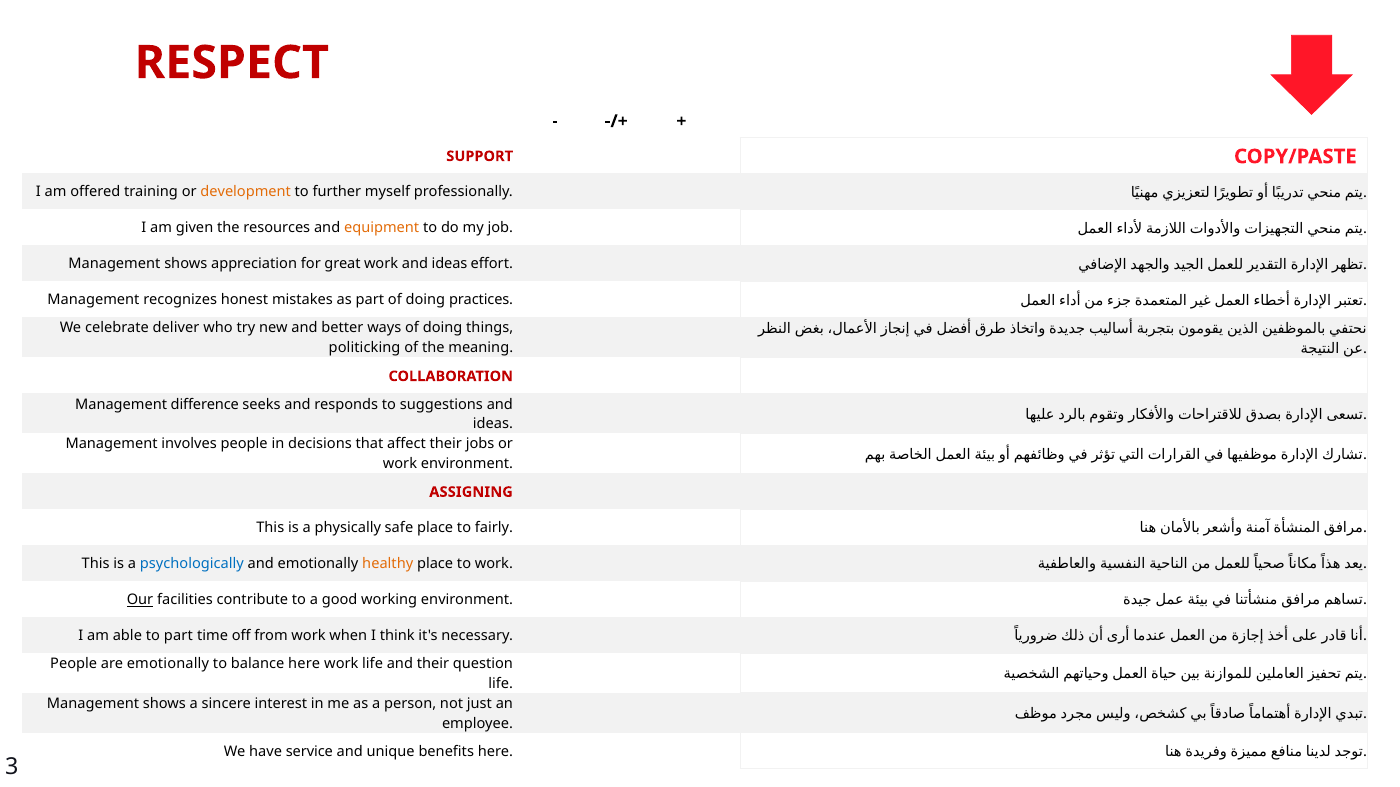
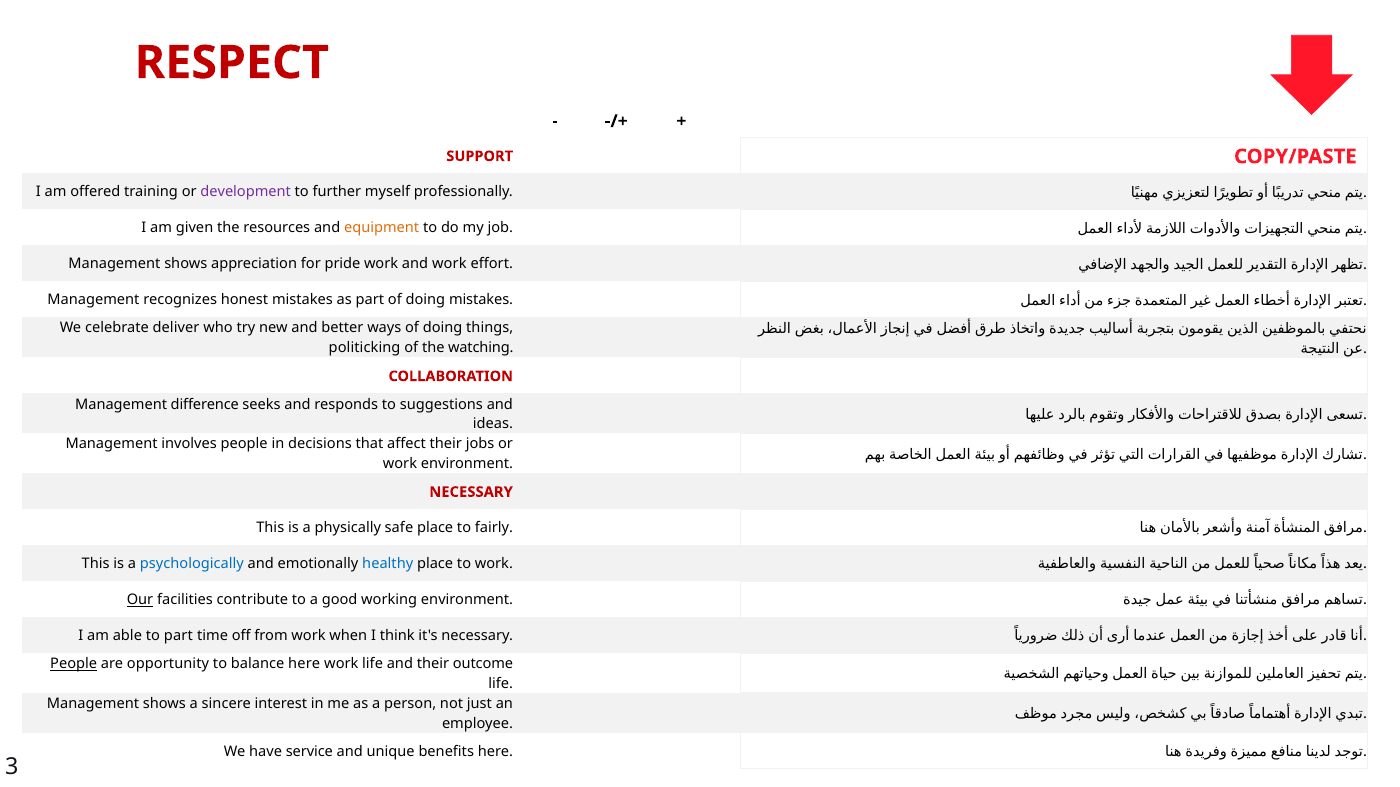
development colour: orange -> purple (246, 192)
great: great -> pride (342, 264)
work and ideas: ideas -> work (449, 264)
doing practices: practices -> mistakes (481, 300)
meaning: meaning -> watching (481, 348)
ASSIGNING: ASSIGNING -> NECESSARY (471, 492)
healthy colour: orange -> blue (388, 564)
People underline: none -> present (74, 664)
are emotionally: emotionally -> opportunity (168, 664)
question: question -> outcome (483, 664)
